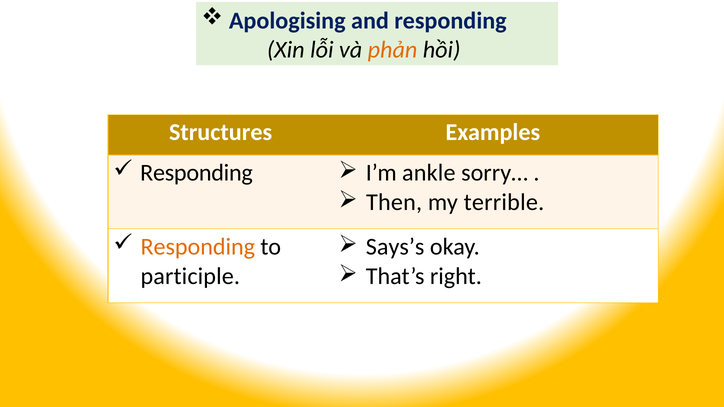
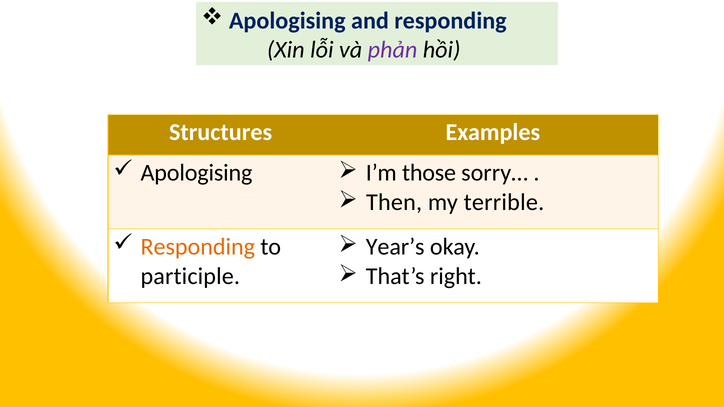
phản colour: orange -> purple (393, 50)
Responding: Responding -> Apologising (196, 173)
ankle: ankle -> those (429, 173)
Says’s: Says’s -> Year’s (395, 247)
